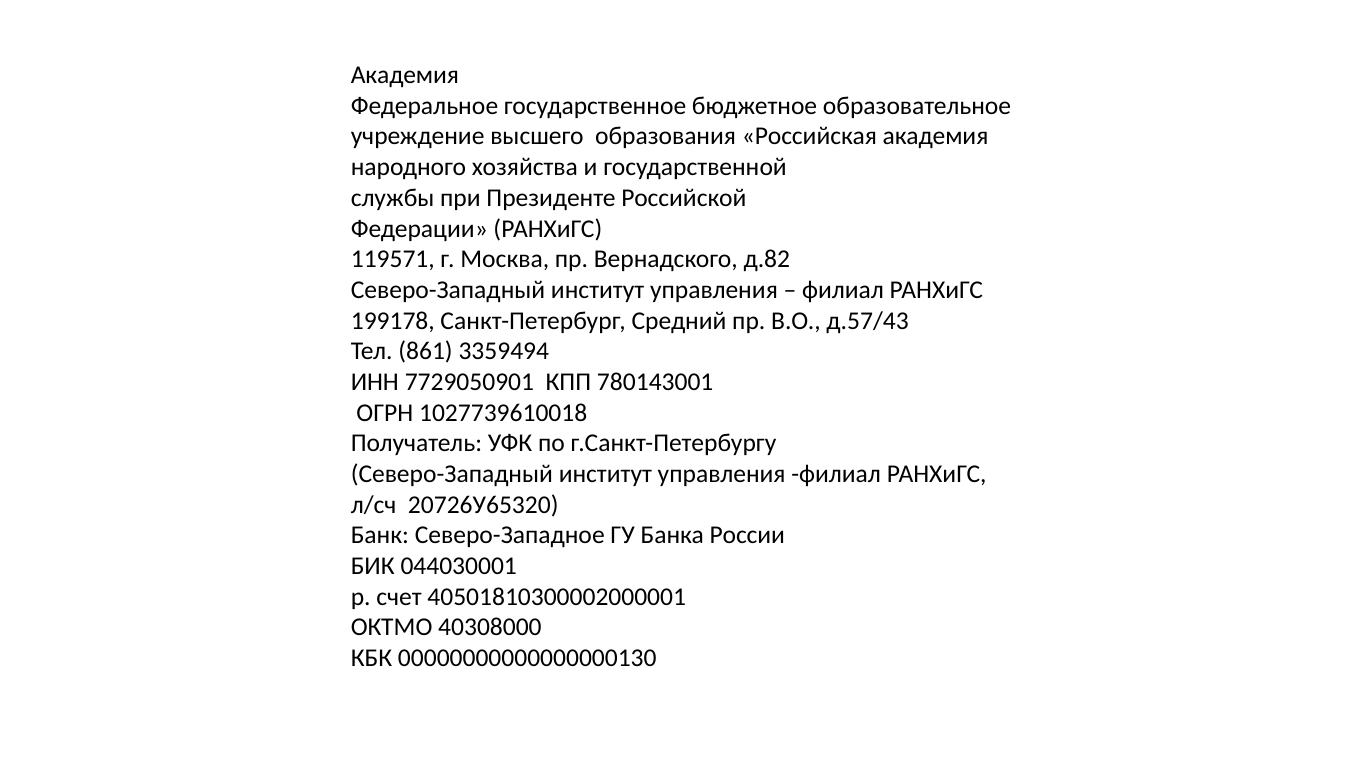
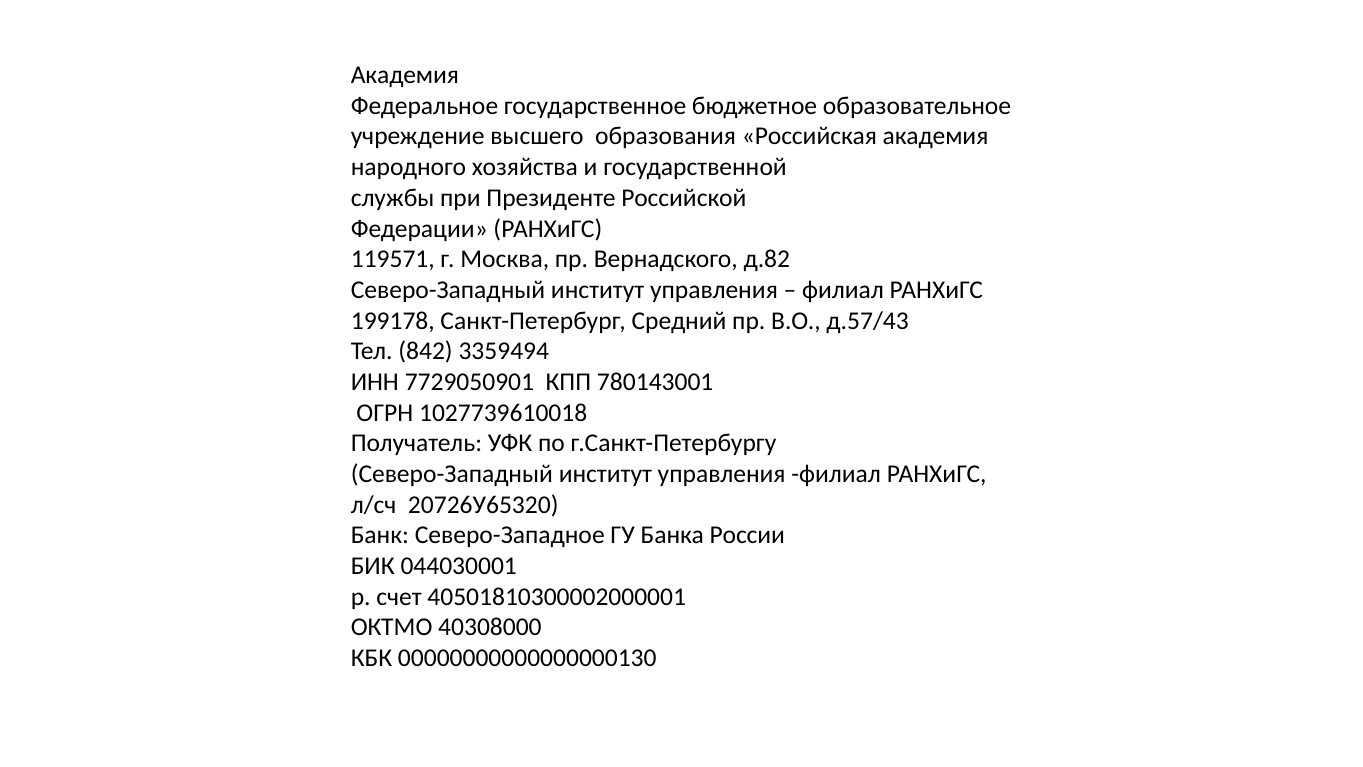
861: 861 -> 842 (426, 351)
